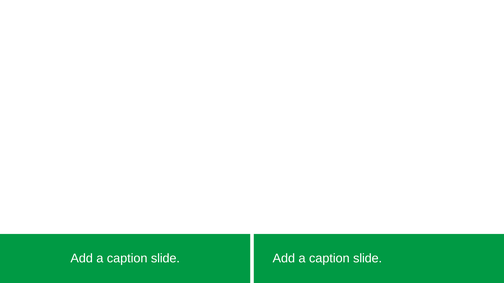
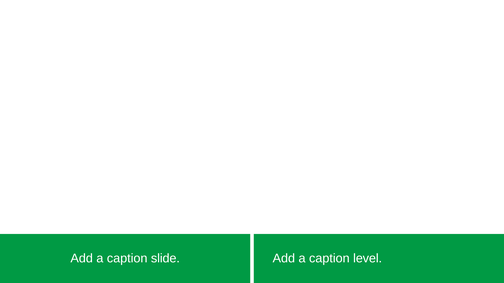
slide: slide -> level (368, 259)
